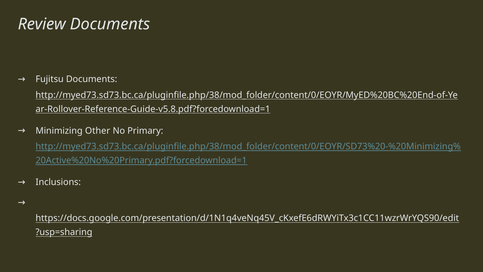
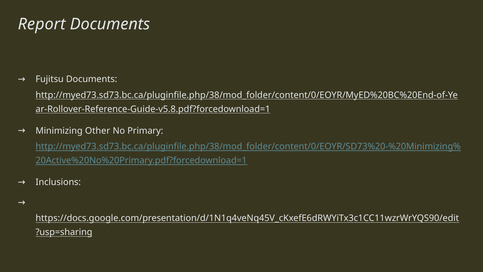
Review: Review -> Report (42, 24)
